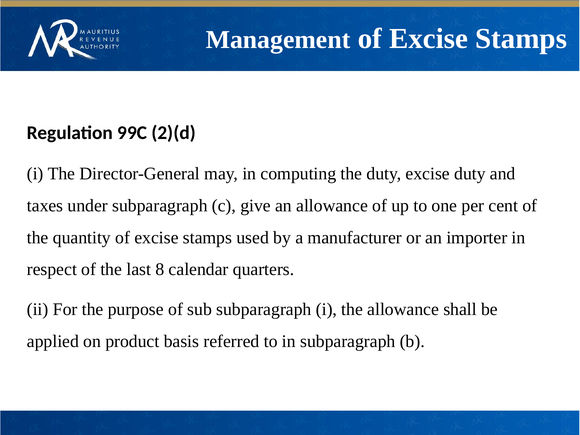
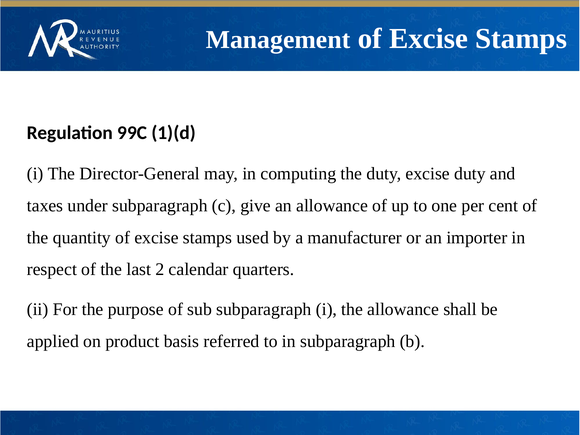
2)(d: 2)(d -> 1)(d (174, 133)
8: 8 -> 2 (160, 269)
